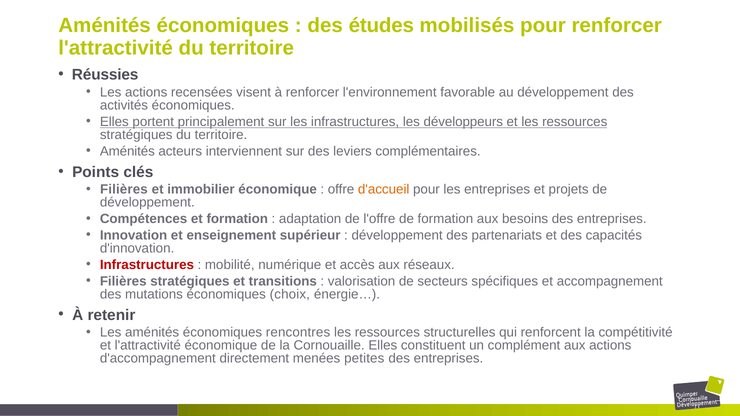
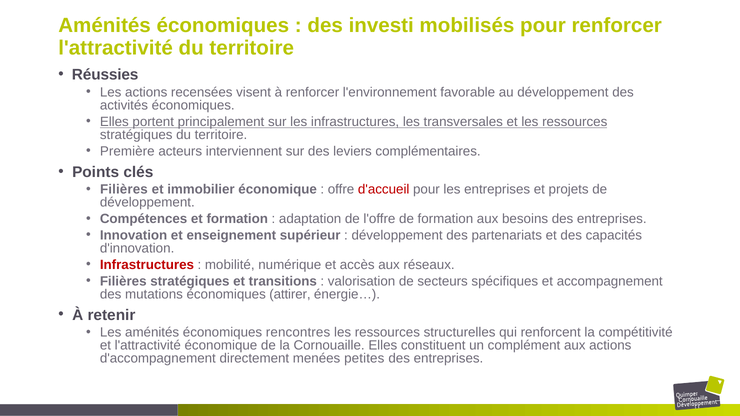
études: études -> investi (381, 26)
développeurs: développeurs -> transversales (463, 122)
Aménités: Aménités -> Première (127, 151)
d'accueil colour: orange -> red (384, 190)
choix: choix -> attirer (290, 294)
